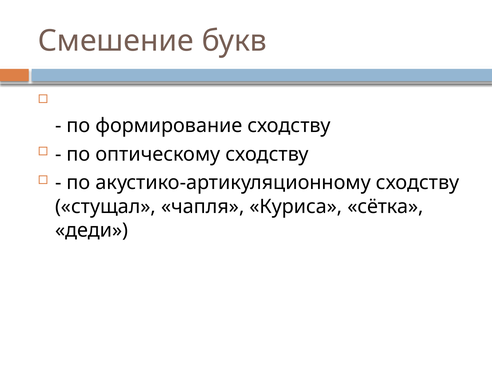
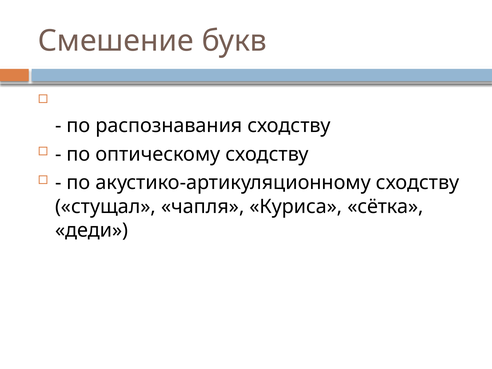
формирование: формирование -> распознавания (169, 126)
